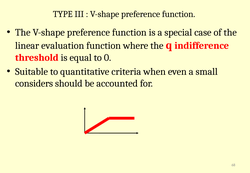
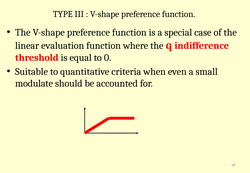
considers: considers -> modulate (34, 84)
